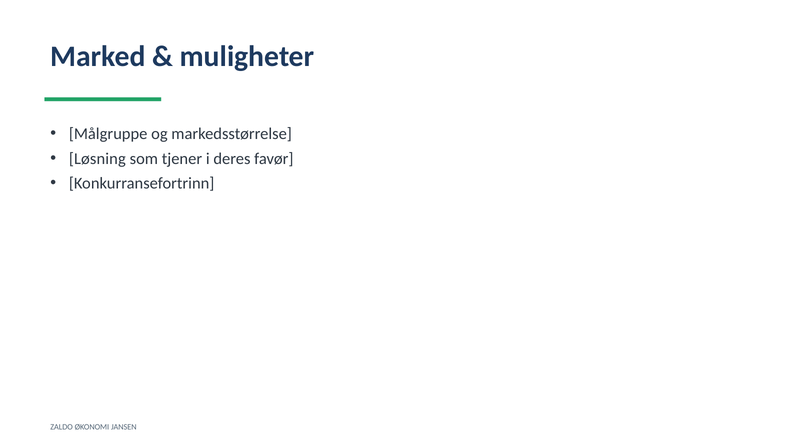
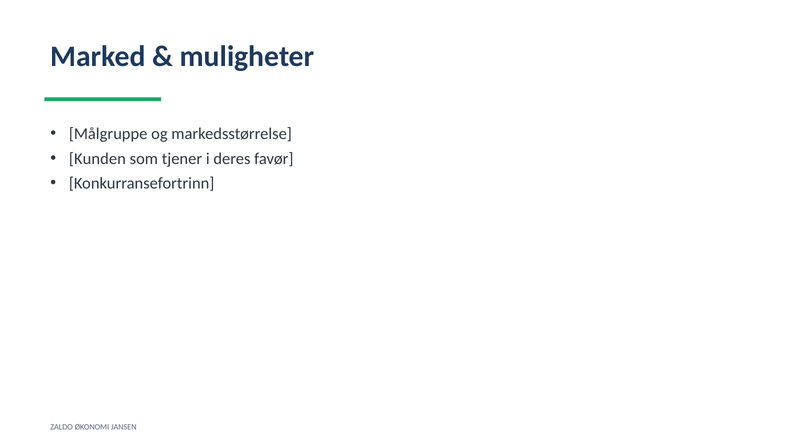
Løsning: Løsning -> Kunden (97, 159)
